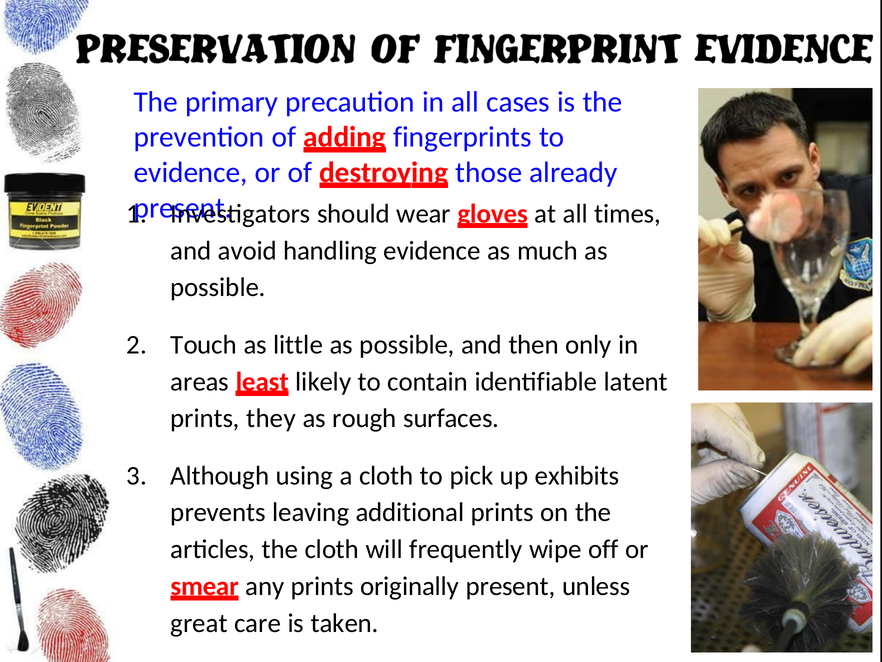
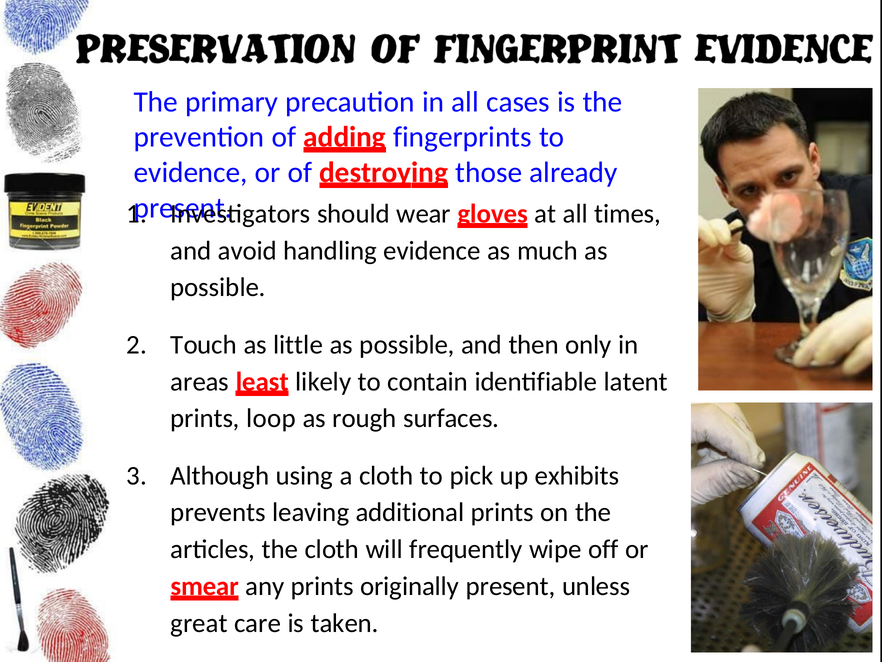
they: they -> loop (271, 418)
